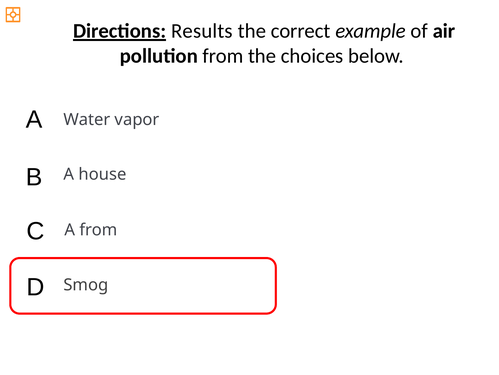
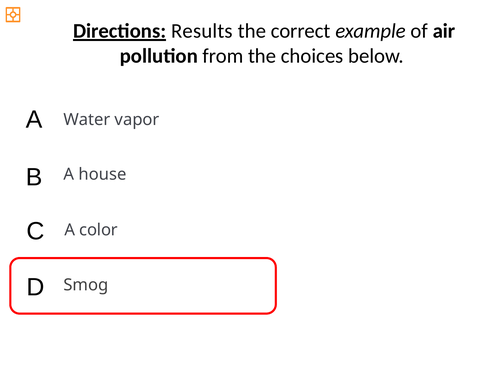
A from: from -> color (98, 230)
